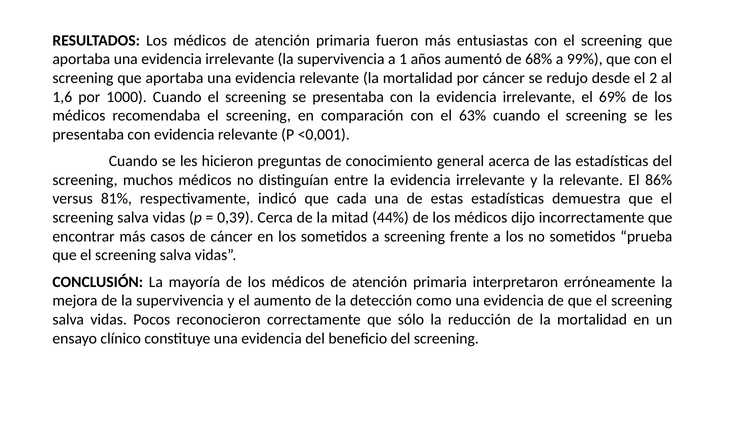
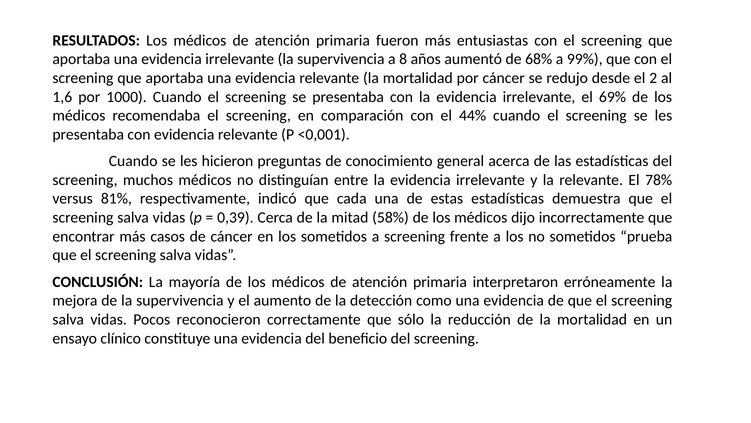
1: 1 -> 8 (403, 59)
63%: 63% -> 44% (473, 116)
86%: 86% -> 78% (659, 180)
44%: 44% -> 58% (390, 217)
